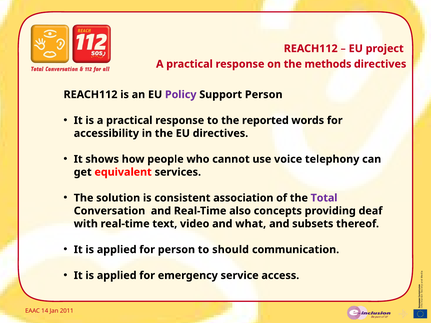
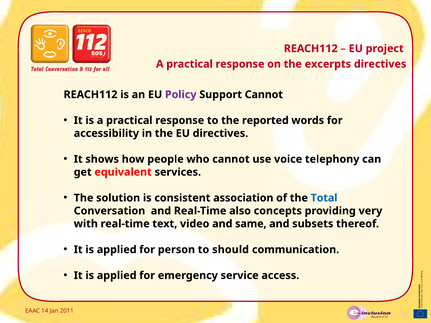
methods: methods -> excerpts (328, 64)
Support Person: Person -> Cannot (264, 95)
Total colour: purple -> blue (324, 198)
deaf: deaf -> very (370, 211)
what: what -> same (251, 224)
